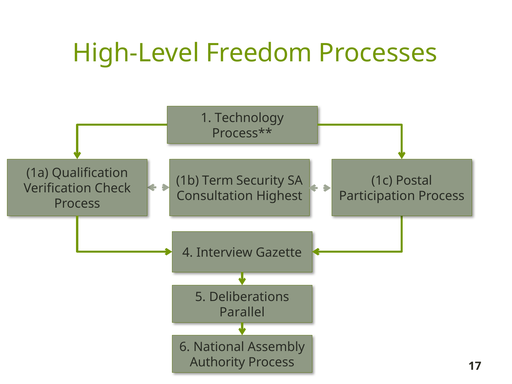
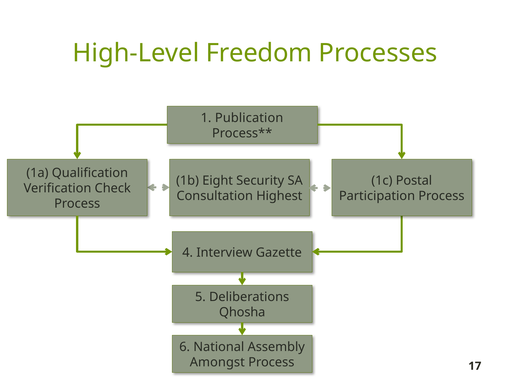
Technology: Technology -> Publication (249, 118)
Term: Term -> Eight (218, 181)
Parallel: Parallel -> Qhosha (242, 312)
Authority: Authority -> Amongst (217, 362)
